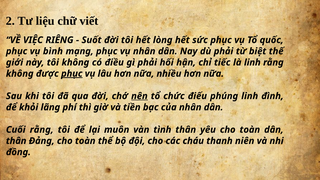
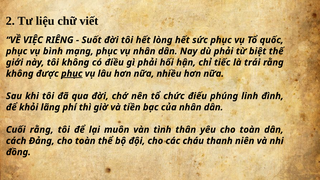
là linh: linh -> trái (252, 62)
nên underline: present -> none (139, 96)
thân: thân -> cách (16, 141)
